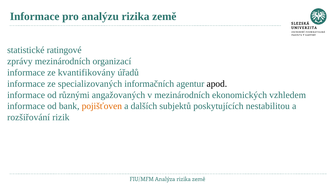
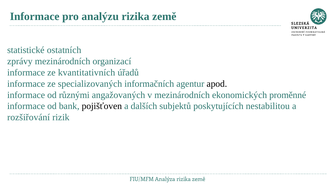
ratingové: ratingové -> ostatních (64, 50)
kvantifikovány: kvantifikovány -> kvantitativních (87, 72)
vzhledem: vzhledem -> proměnné (288, 95)
pojišťoven colour: orange -> black (102, 106)
